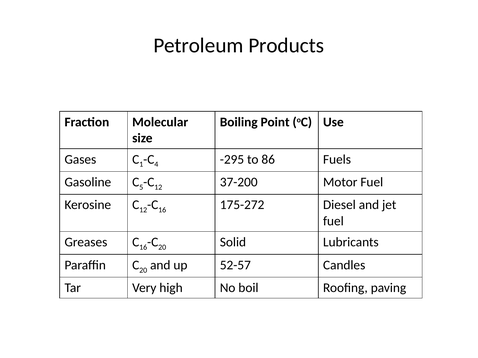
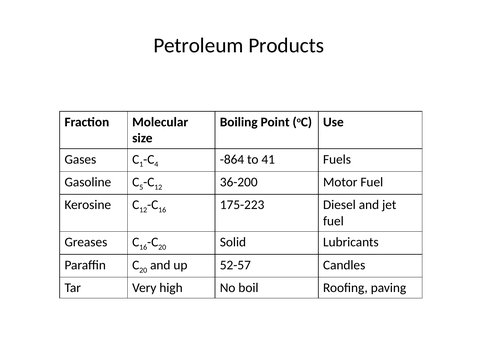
-295: -295 -> -864 (232, 160)
86: 86 -> 41 (268, 160)
37-200: 37-200 -> 36-200 (239, 182)
175-272: 175-272 -> 175-223 (242, 205)
